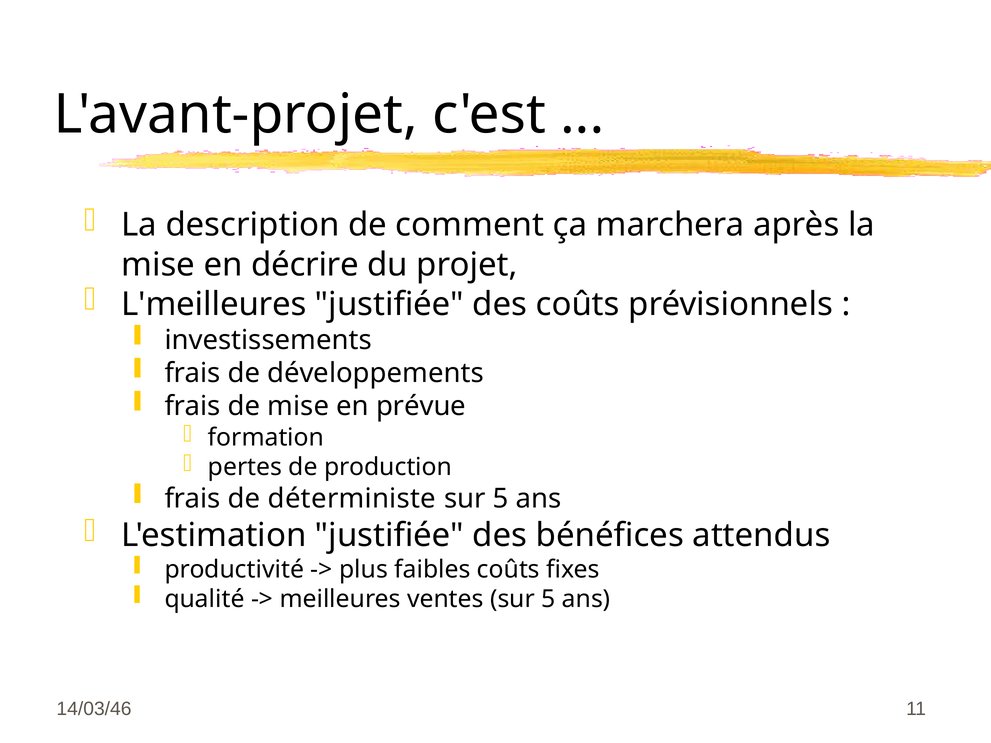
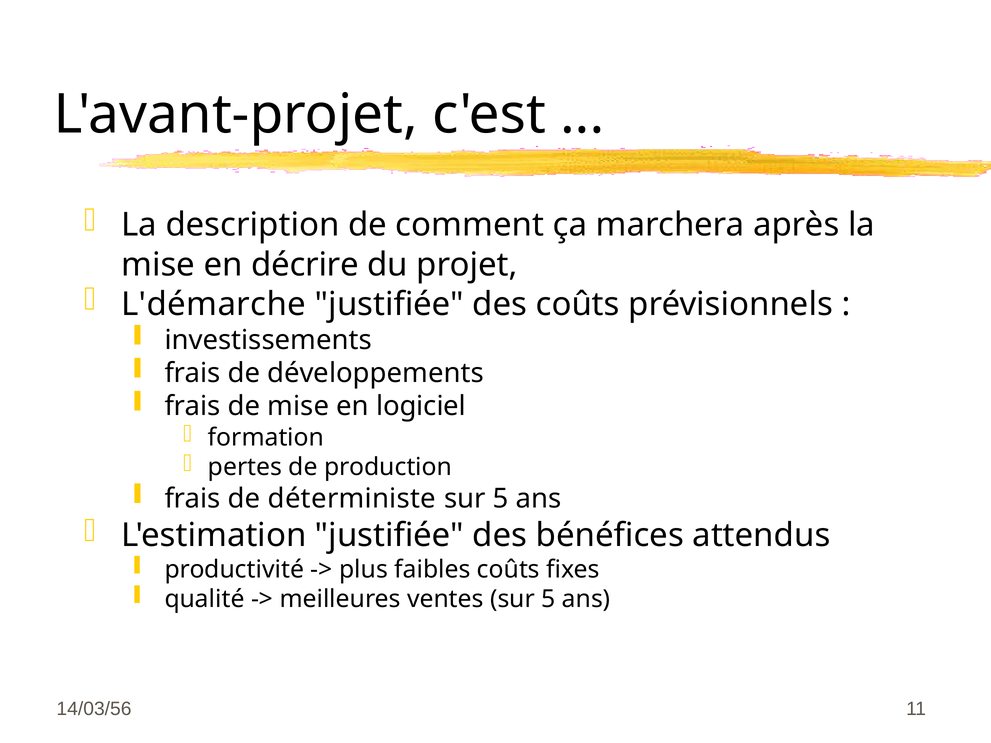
L'meilleures: L'meilleures -> L'démarche (214, 304)
prévue: prévue -> logiciel (421, 406)
14/03/46: 14/03/46 -> 14/03/56 (94, 709)
